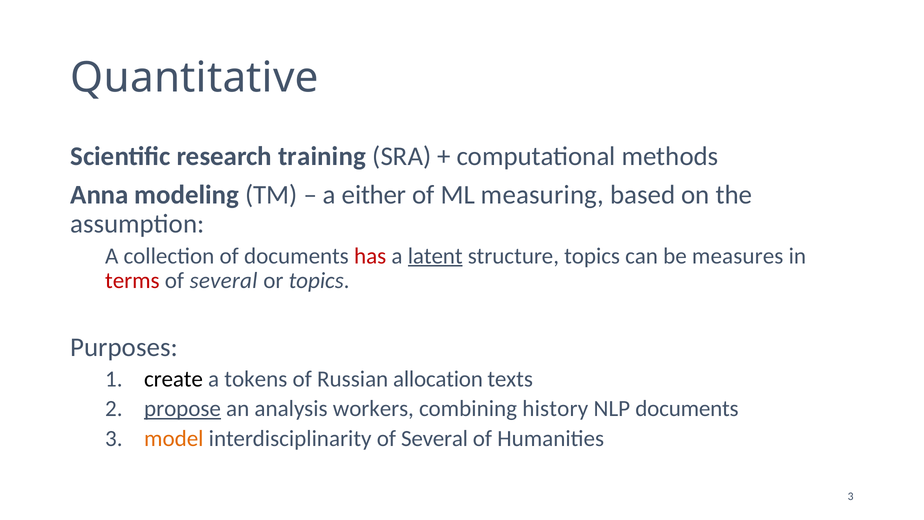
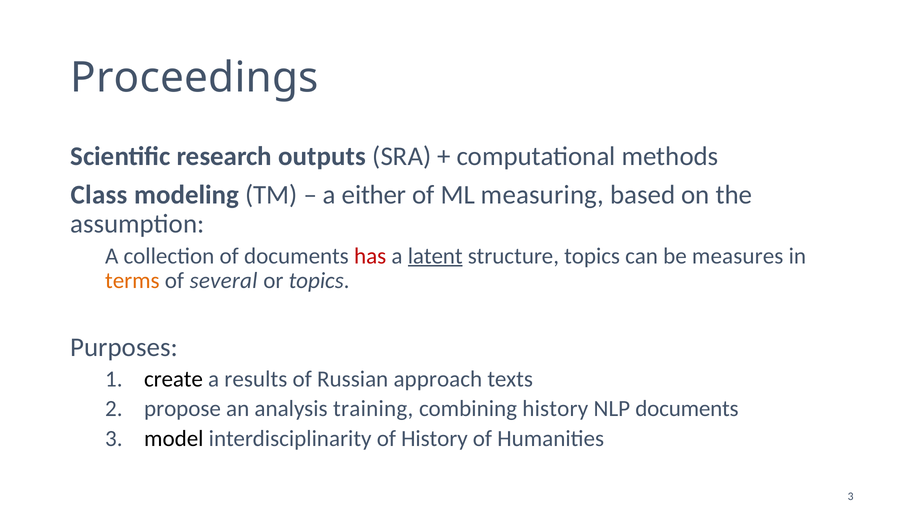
Quantitative: Quantitative -> Proceedings (195, 78)
training: training -> outputs (322, 156)
Anna: Anna -> Class (99, 195)
terms colour: red -> orange (132, 281)
tokens: tokens -> results (256, 379)
allocation: allocation -> approach (438, 379)
propose underline: present -> none (182, 409)
workers: workers -> training (373, 409)
model colour: orange -> black (174, 438)
interdisciplinarity of Several: Several -> History (434, 438)
